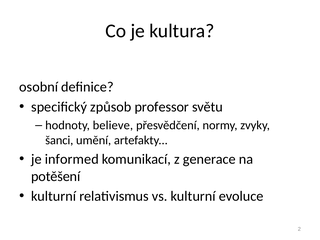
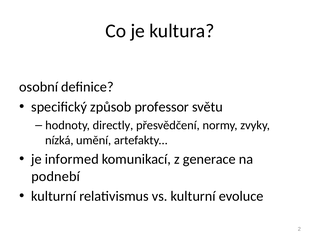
believe: believe -> directly (113, 125)
šanci: šanci -> nízká (59, 140)
potěšení: potěšení -> podnebí (56, 176)
